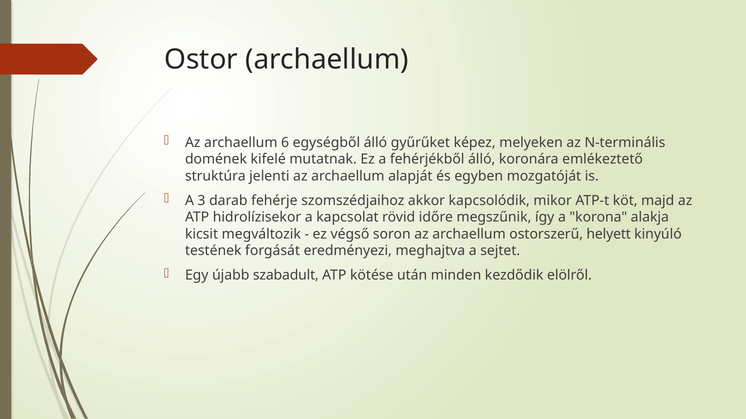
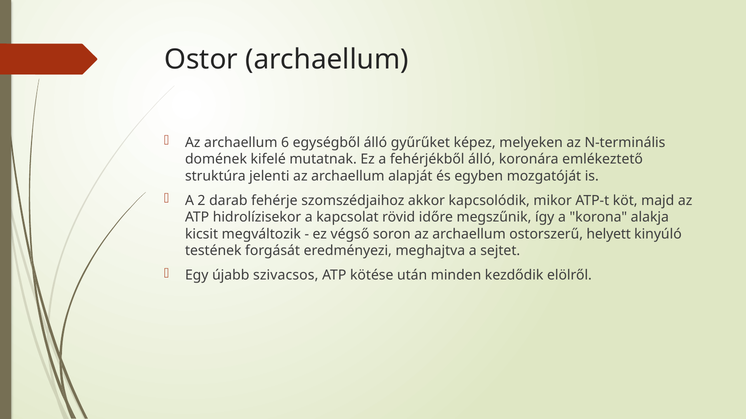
3: 3 -> 2 (201, 201)
szabadult: szabadult -> szivacsos (286, 276)
